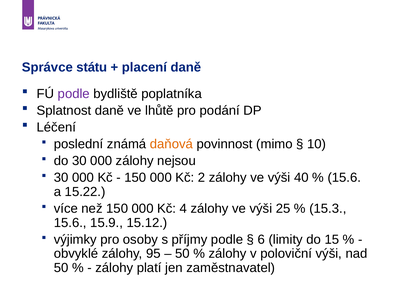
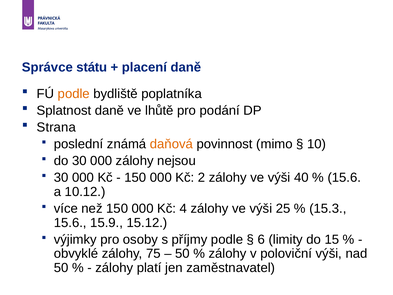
podle colour: purple -> orange (74, 94)
Léčení: Léčení -> Strana (56, 127)
15.22: 15.22 -> 10.12 (85, 192)
95: 95 -> 75 (153, 253)
